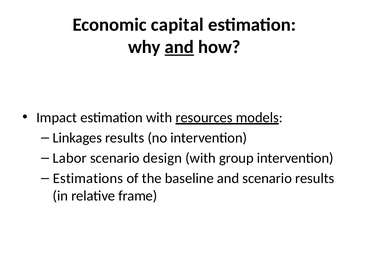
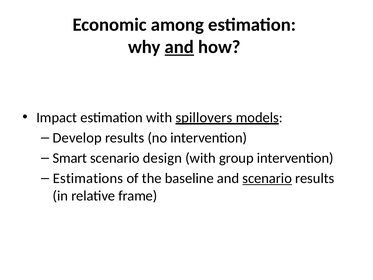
capital: capital -> among (177, 25)
resources: resources -> spillovers (204, 117)
Linkages: Linkages -> Develop (77, 138)
Labor: Labor -> Smart (70, 158)
scenario underline: none -> present (267, 178)
